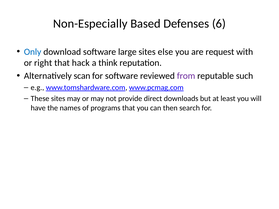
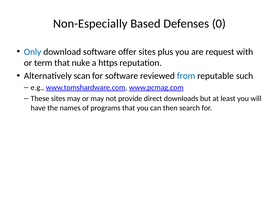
6: 6 -> 0 (219, 24)
large: large -> offer (127, 52)
else: else -> plus (165, 52)
right: right -> term (43, 63)
hack: hack -> nuke (81, 63)
think: think -> https (108, 63)
from colour: purple -> blue (186, 76)
